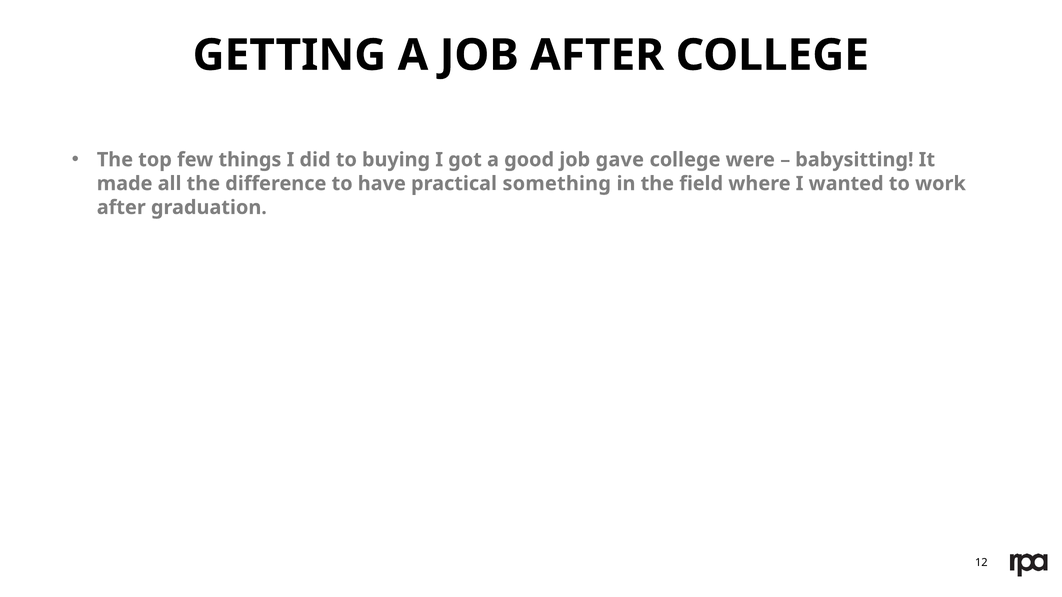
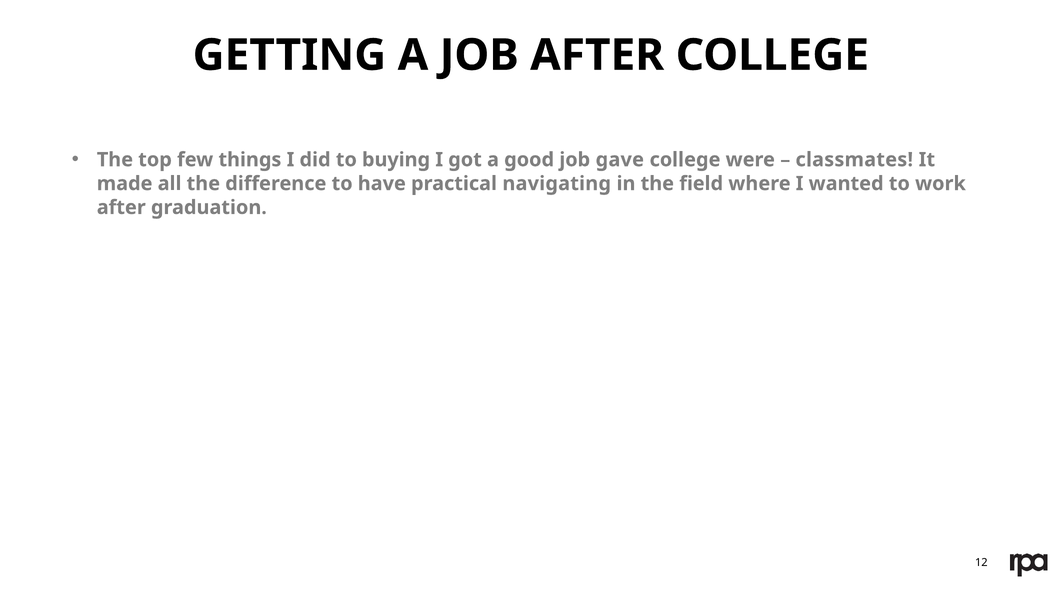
babysitting: babysitting -> classmates (854, 160)
something: something -> navigating (557, 184)
